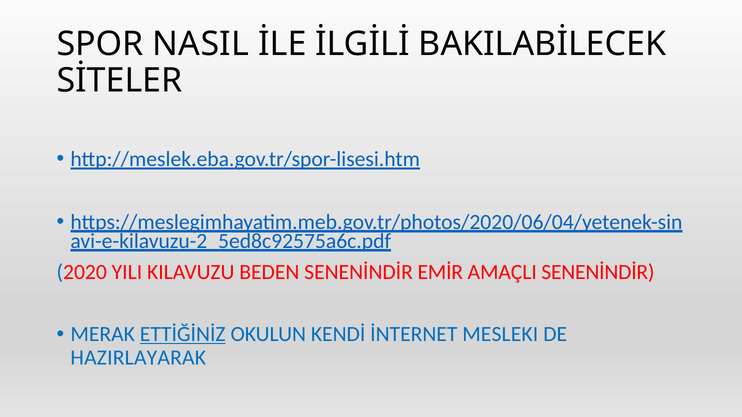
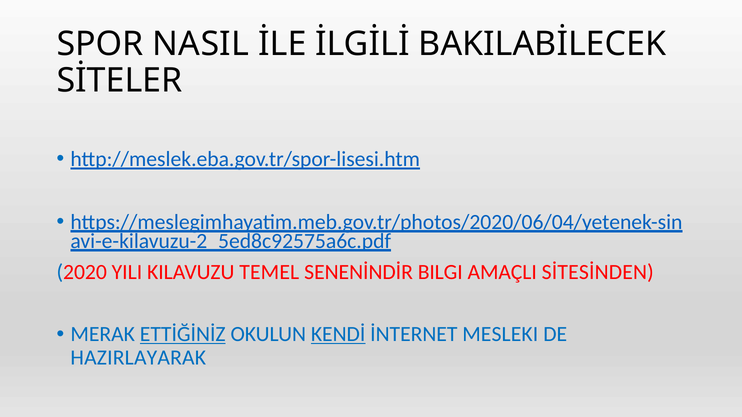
BEDEN: BEDEN -> TEMEL (269, 272)
EMİR: EMİR -> BILGI (440, 272)
AMAÇLI SENENİNDİR: SENENİNDİR -> SİTESİNDEN (598, 272)
KENDİ underline: none -> present (338, 335)
